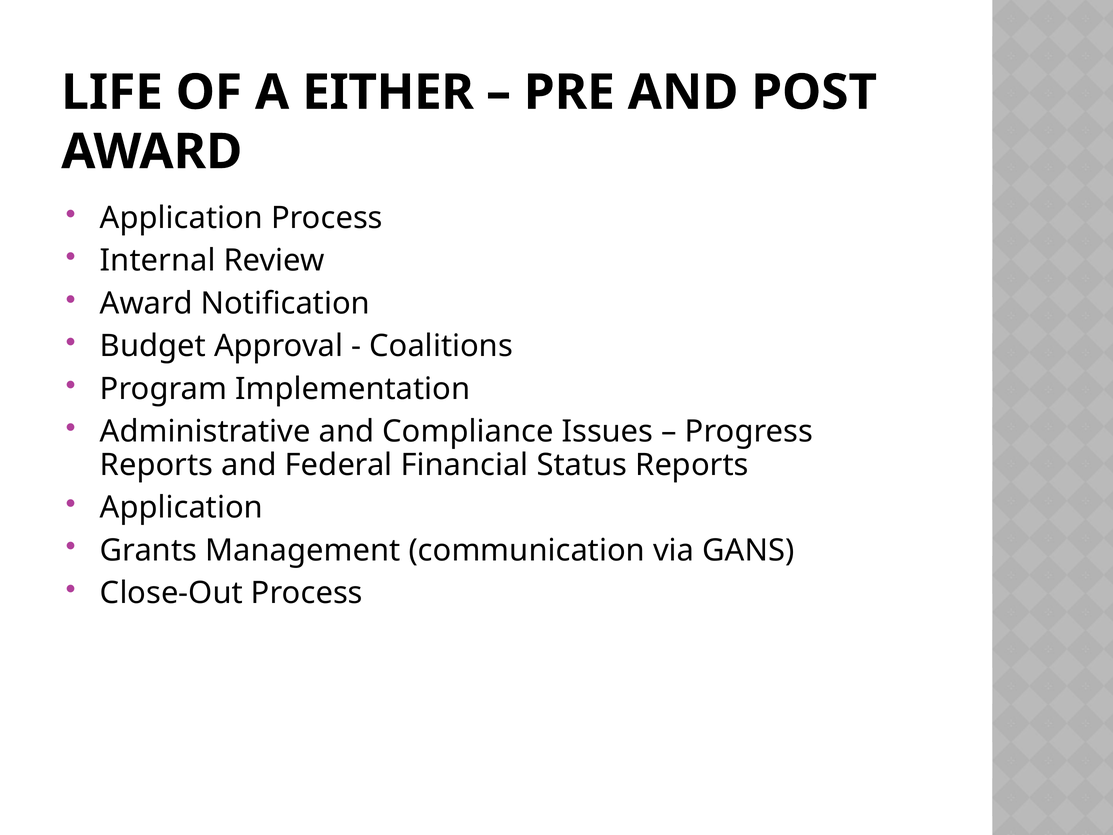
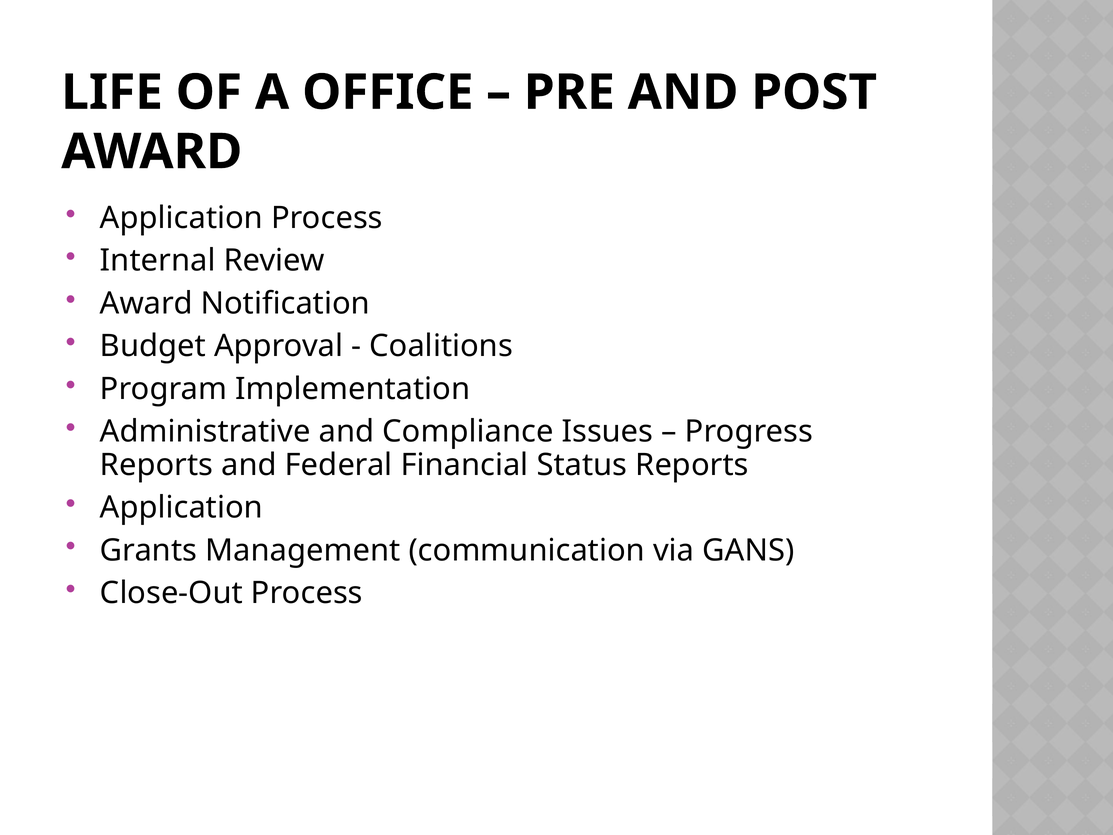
EITHER: EITHER -> OFFICE (388, 92)
